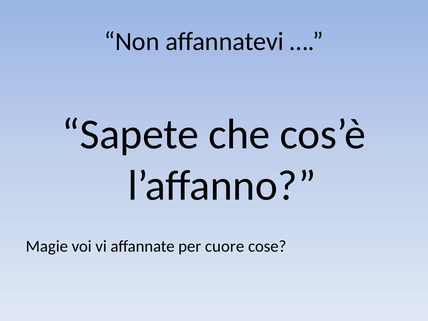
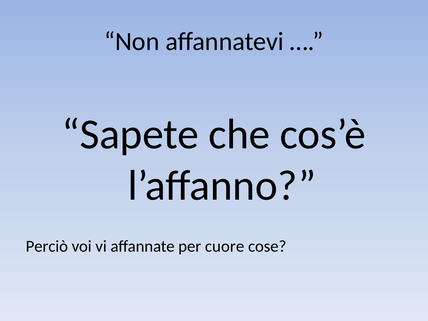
Magie: Magie -> Perciò (47, 246)
